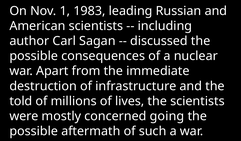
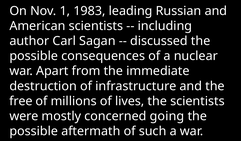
told: told -> free (21, 101)
